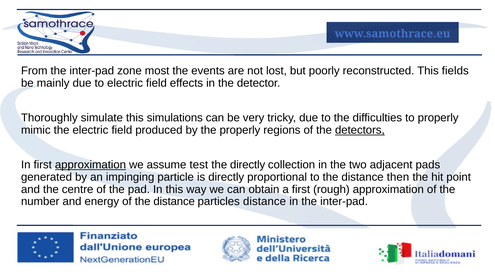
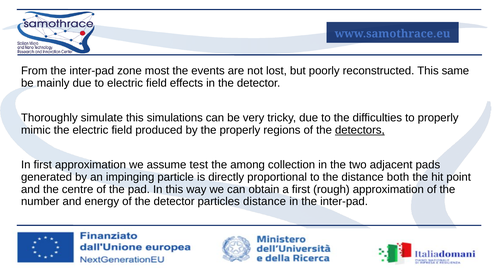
fields: fields -> same (455, 71)
approximation underline: present -> none (90, 165)
the directly: directly -> among (248, 165)
then: then -> both (398, 177)
of the distance: distance -> detector (174, 202)
